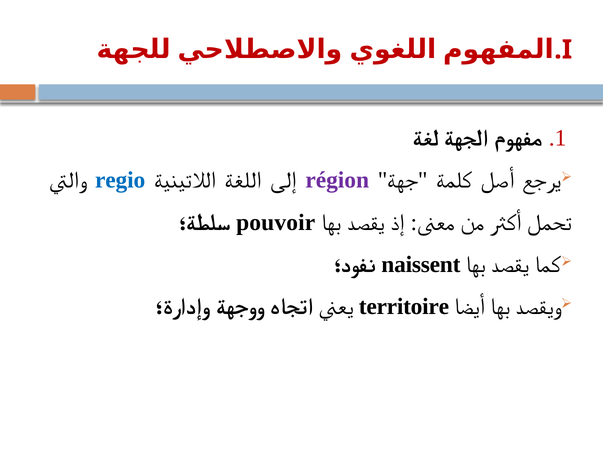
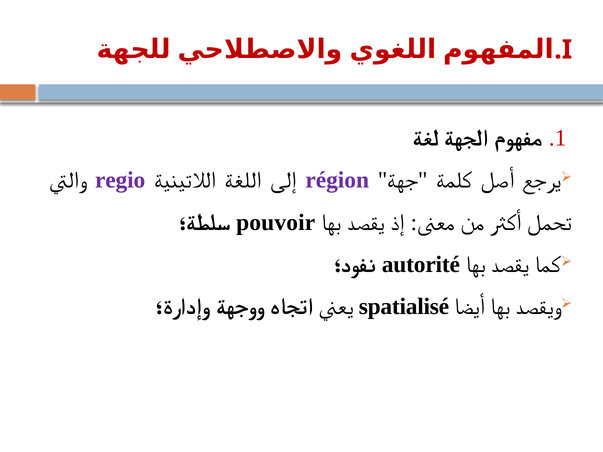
regio colour: blue -> purple (120, 180)
naissent: naissent -> autorité (421, 265)
territoire: territoire -> spatialisé (404, 307)
